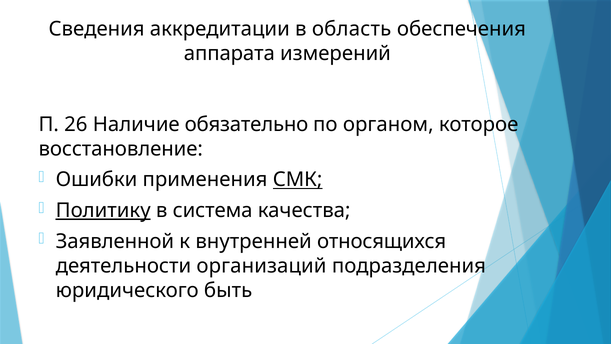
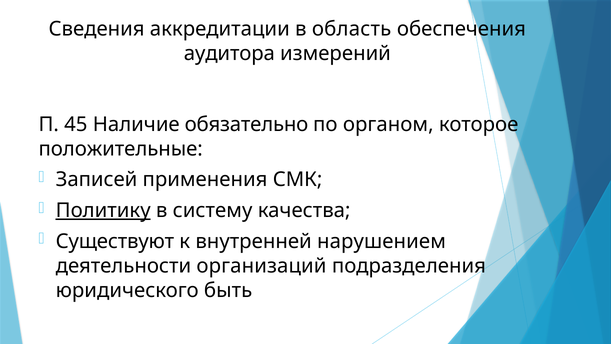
аппарата: аппарата -> аудитора (229, 53)
26: 26 -> 45 (76, 124)
восстановление: восстановление -> положительные (121, 149)
Ошибки: Ошибки -> Записей (97, 180)
СМК underline: present -> none (298, 180)
система: система -> систему (213, 210)
Заявленной: Заявленной -> Существуют (115, 241)
относящихся: относящихся -> нарушением (381, 241)
